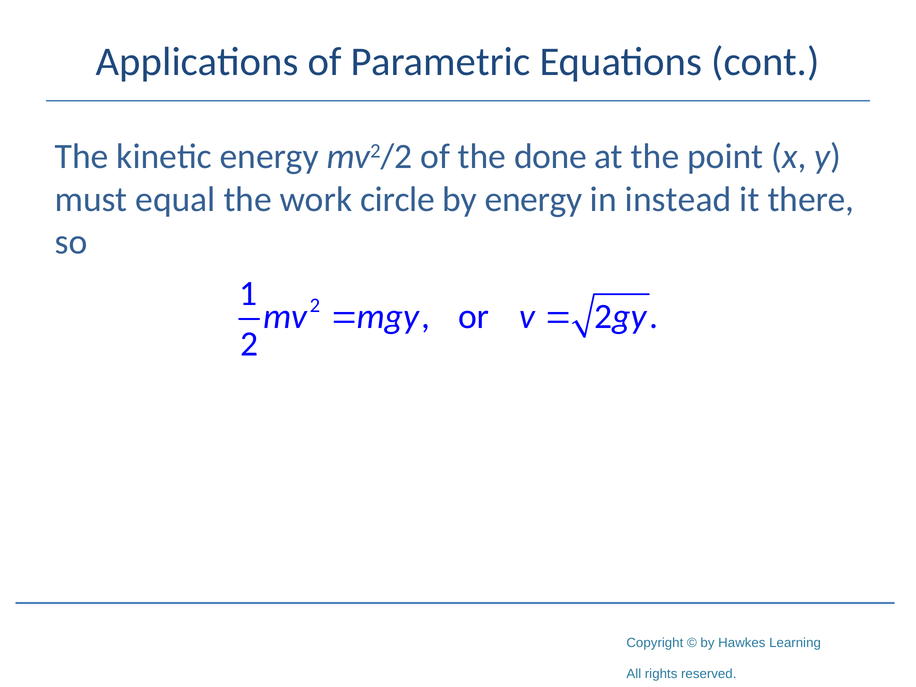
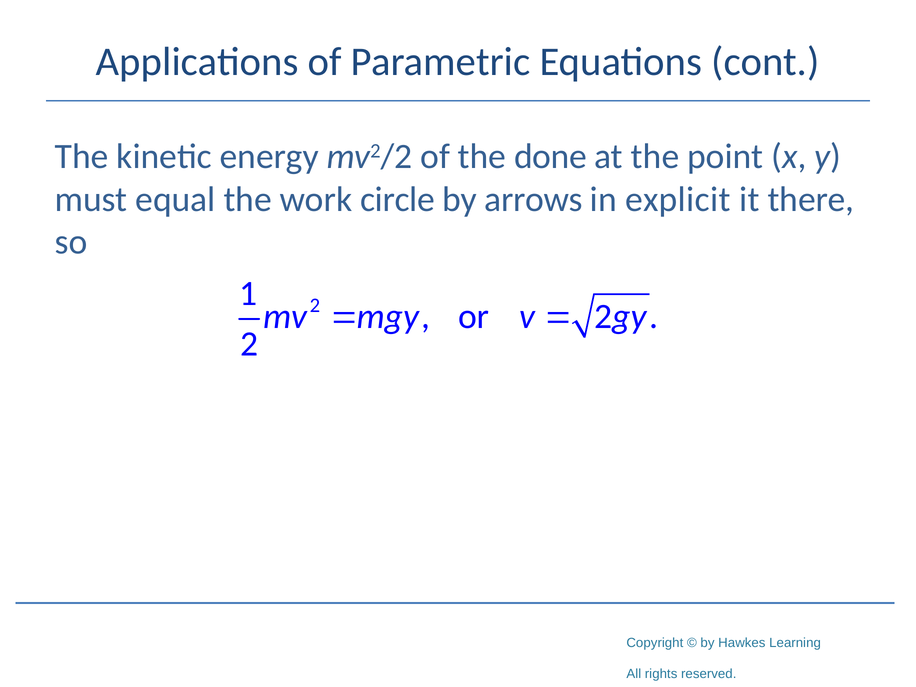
by energy: energy -> arrows (534, 199)
instead: instead -> explicit (678, 199)
